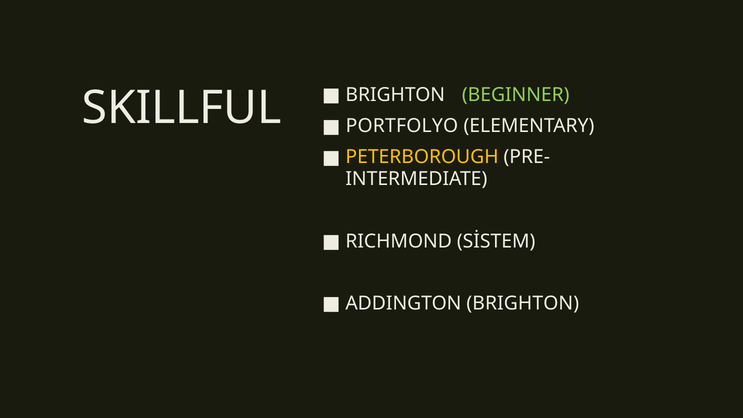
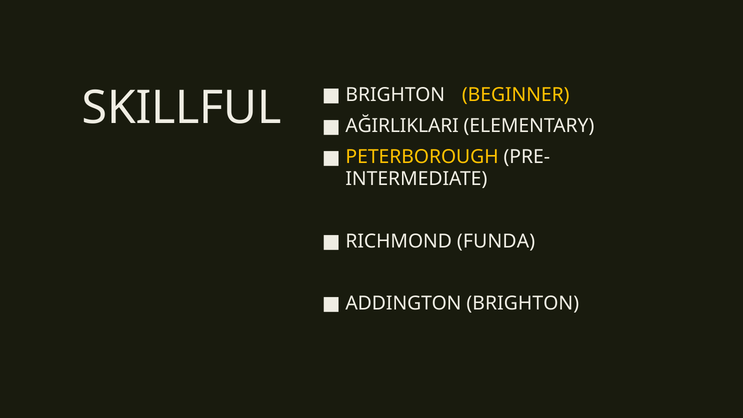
BEGINNER colour: light green -> yellow (516, 95)
PORTFOLYO: PORTFOLYO -> AĞIRLIKLARI (402, 126)
SİSTEM: SİSTEM -> FUNDA (496, 241)
